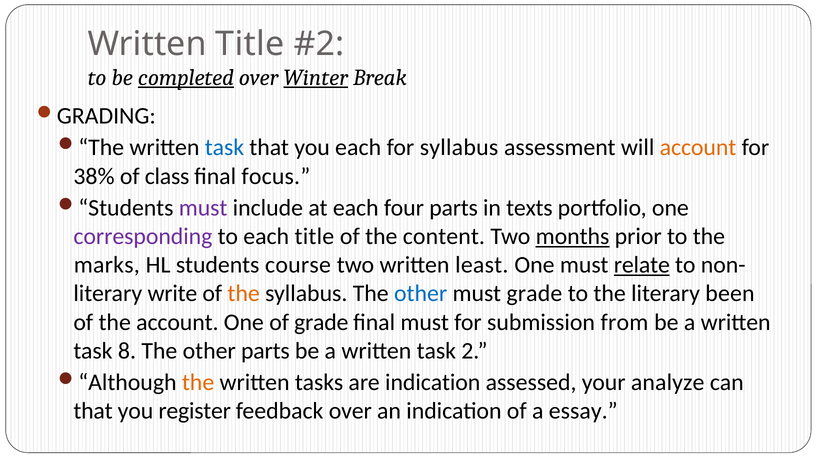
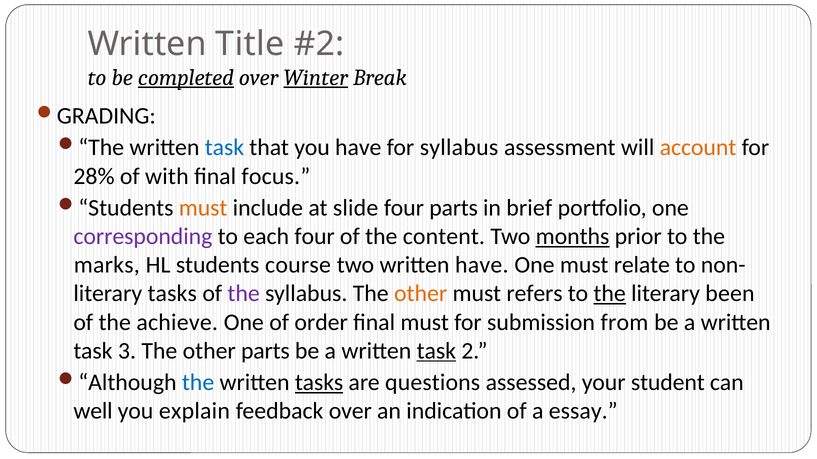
you each: each -> have (358, 148)
38%: 38% -> 28% (94, 176)
class: class -> with (167, 176)
must colour: purple -> orange (203, 208)
at each: each -> slide (356, 208)
texts: texts -> brief (529, 208)
each title: title -> four (315, 237)
written least: least -> have (482, 265)
relate underline: present -> none (642, 265)
literary write: write -> tasks (172, 294)
the colour: orange -> purple (244, 294)
other colour: blue -> orange (421, 294)
must grade: grade -> refers (534, 294)
the underline: none -> present (610, 294)
the account: account -> achieve (177, 323)
of grade: grade -> order (321, 323)
8: 8 -> 3 (127, 351)
task underline: none -> present (436, 351)
the colour: orange -> blue (198, 383)
tasks underline: none -> present (319, 383)
are indication: indication -> questions (433, 383)
analyze: analyze -> student (668, 383)
that: that -> well (93, 412)
register: register -> explain (194, 412)
